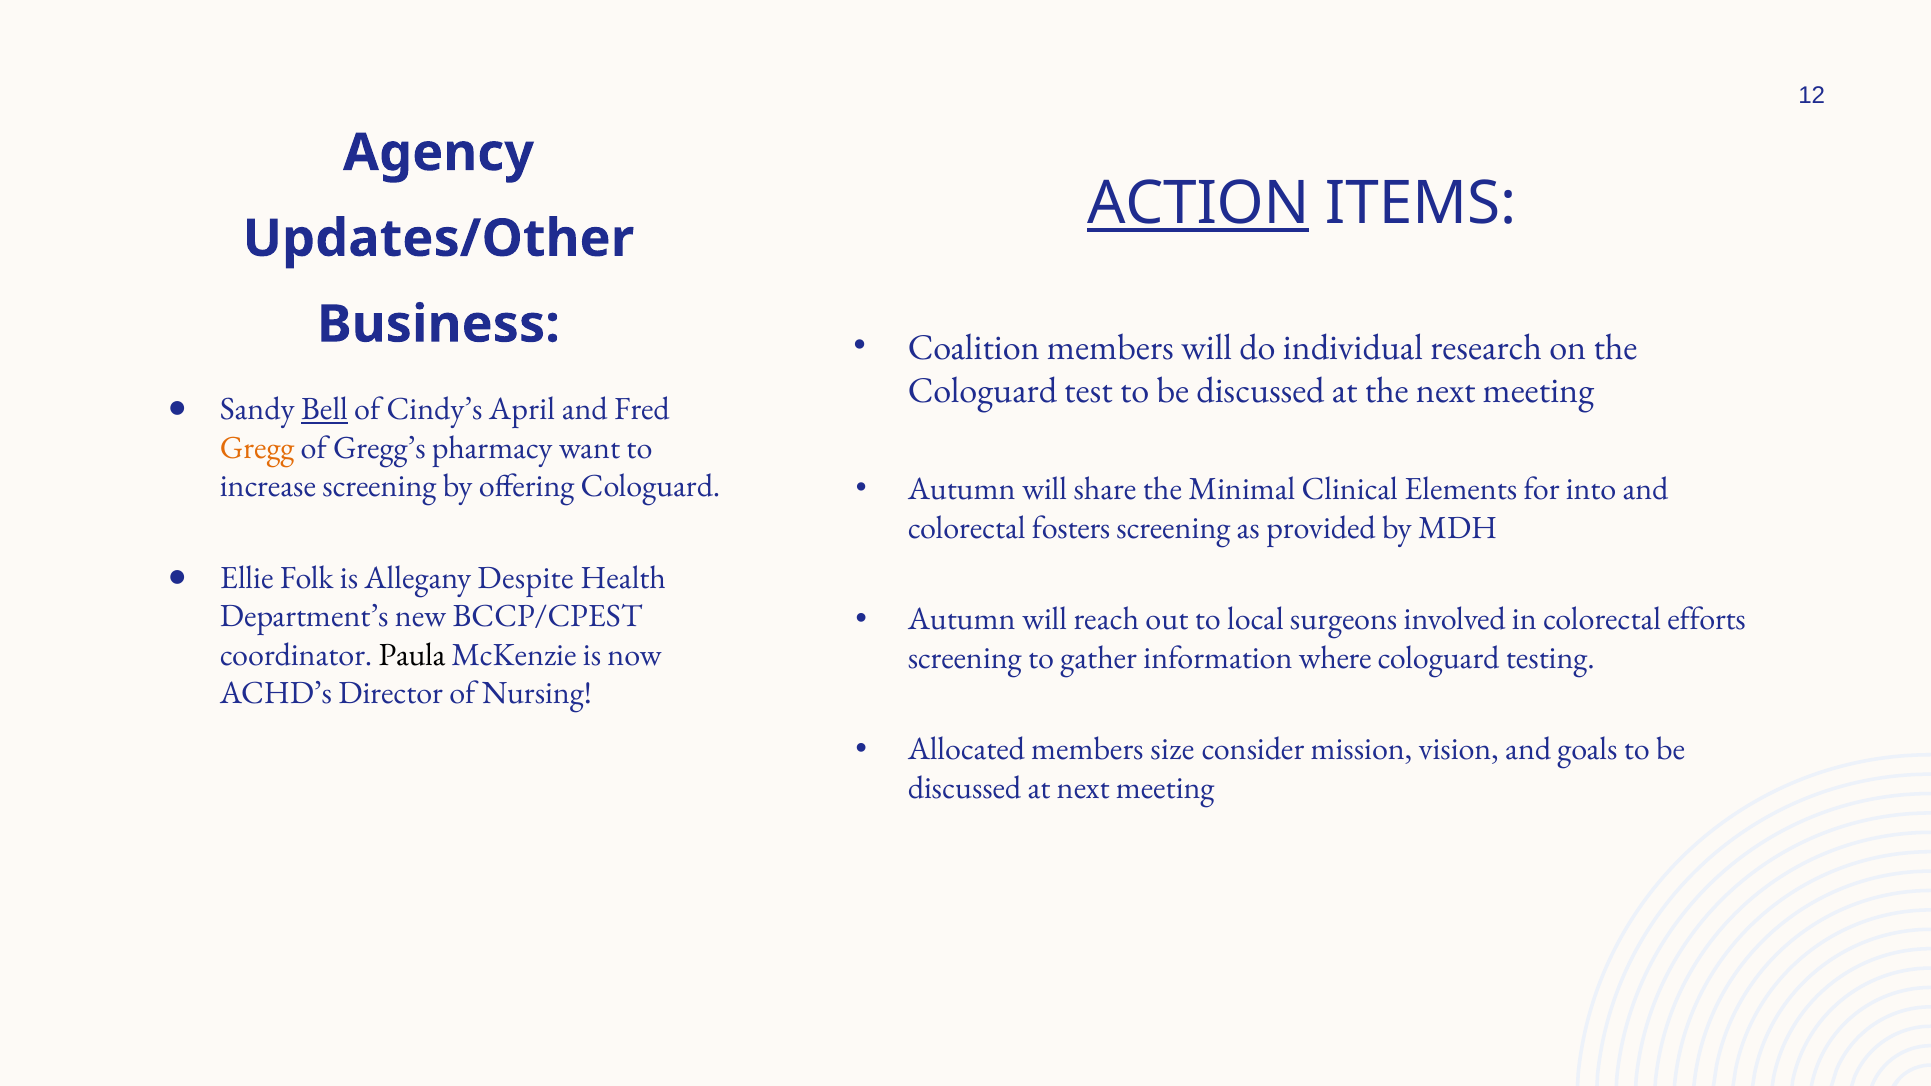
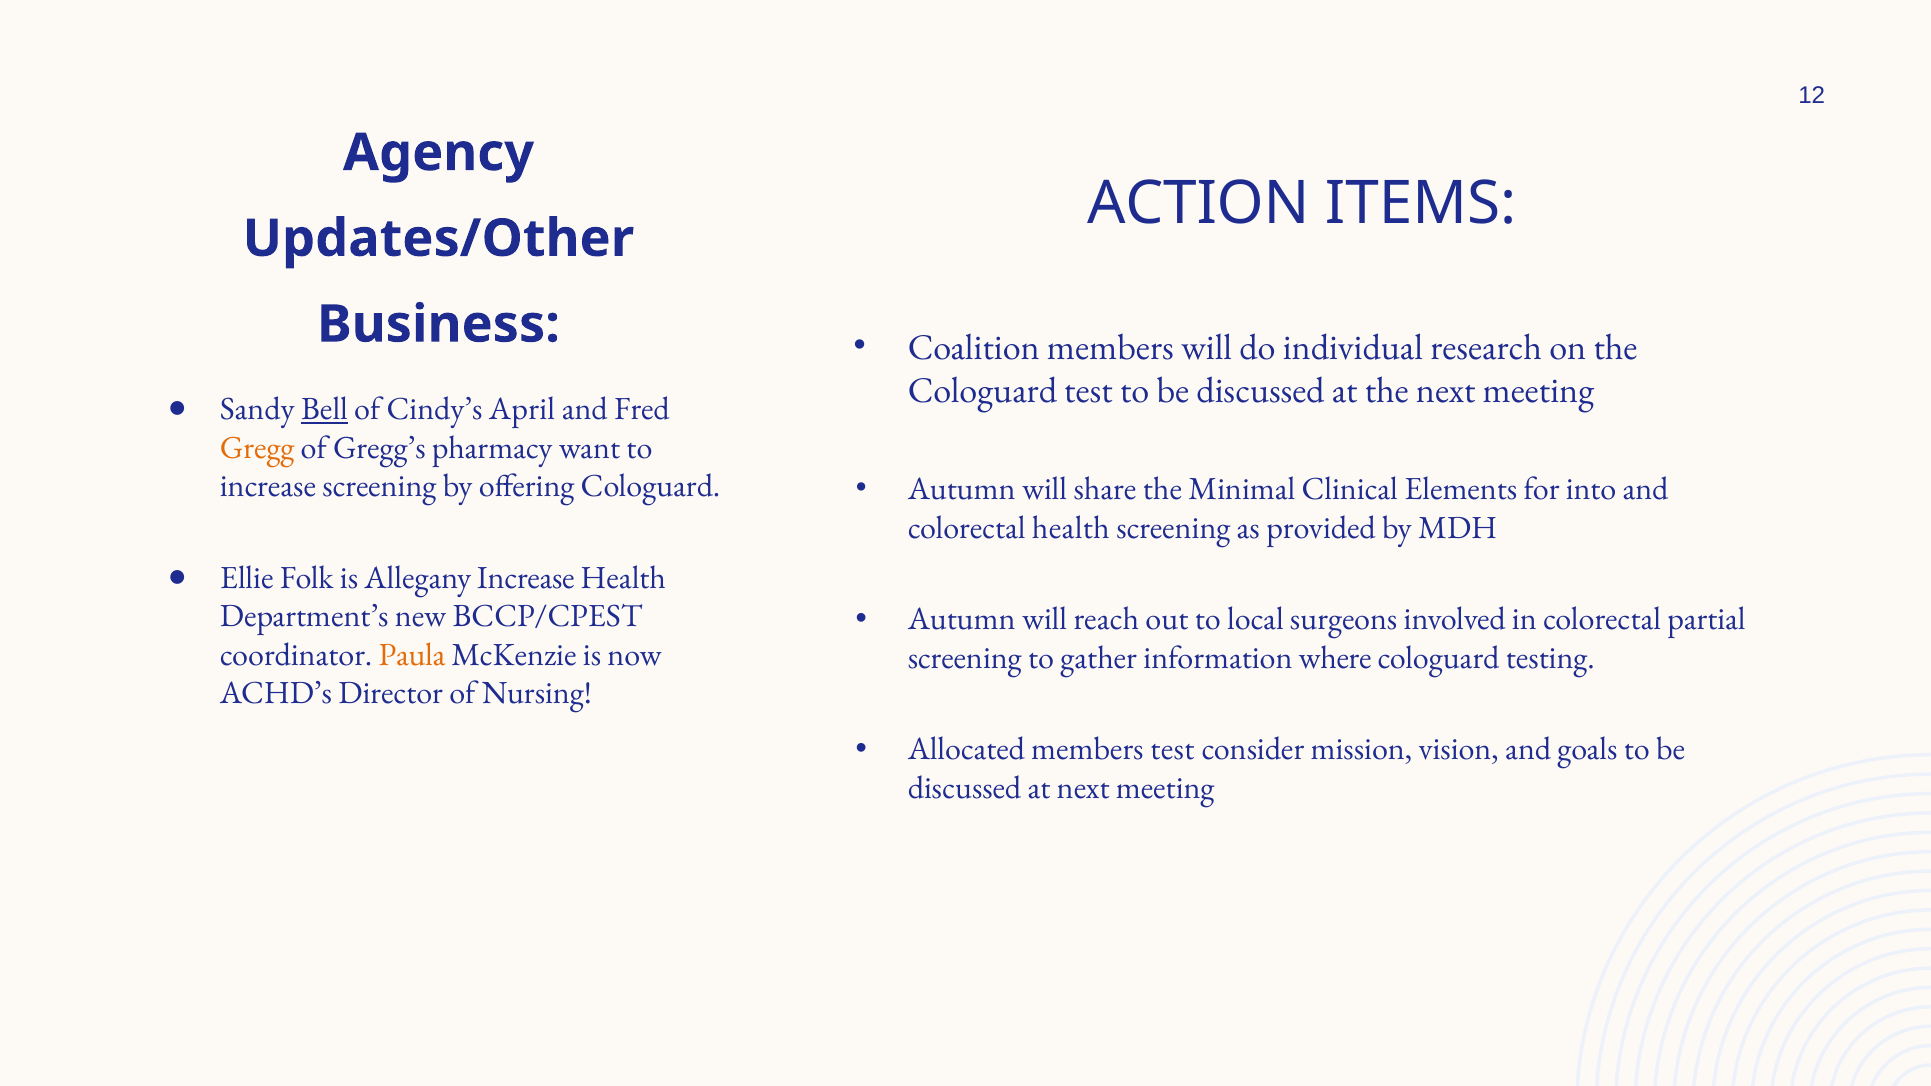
ACTION underline: present -> none (1198, 204)
colorectal fosters: fosters -> health (1071, 528)
Allegany Despite: Despite -> Increase (526, 578)
efforts: efforts -> partial (1706, 619)
Paula colour: black -> orange (412, 655)
members size: size -> test (1172, 749)
